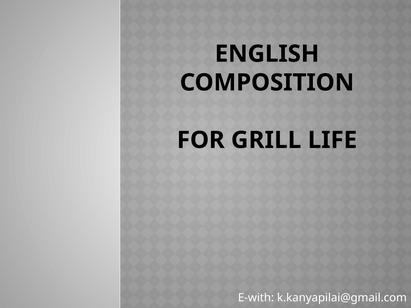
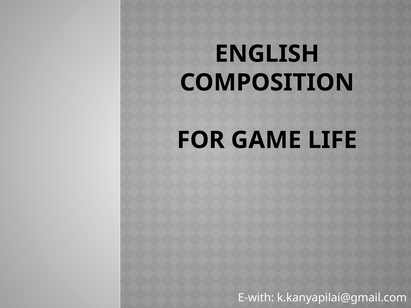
GRILL: GRILL -> GAME (266, 140)
